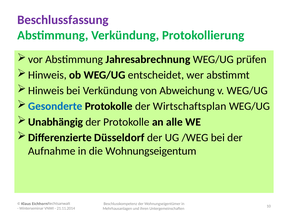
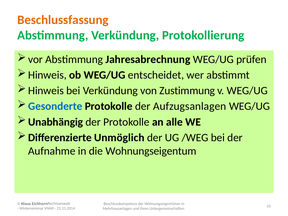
Beschlussfassung colour: purple -> orange (63, 20)
Abweichung: Abweichung -> Zustimmung (187, 91)
Wirtschaftsplan: Wirtschaftsplan -> Aufzugsanlagen (190, 106)
Düsseldorf: Düsseldorf -> Unmöglich (119, 138)
